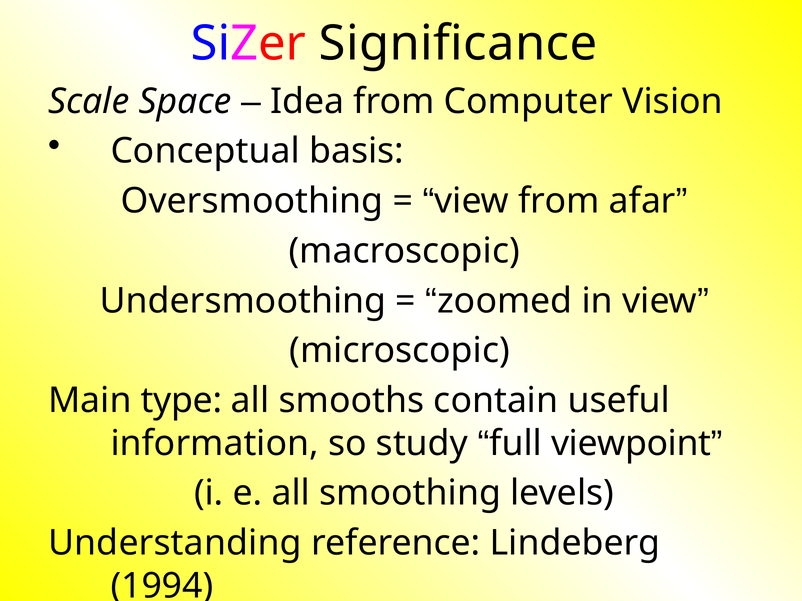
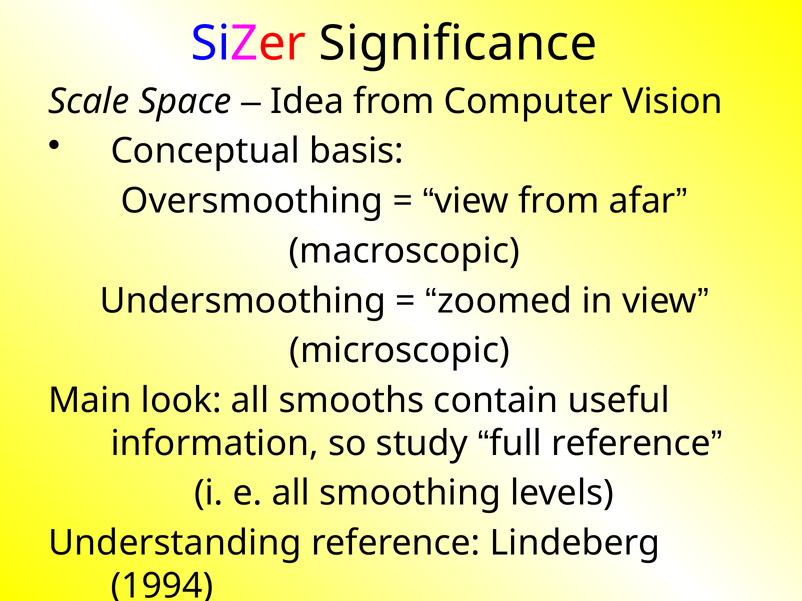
type: type -> look (181, 401)
full viewpoint: viewpoint -> reference (631, 444)
